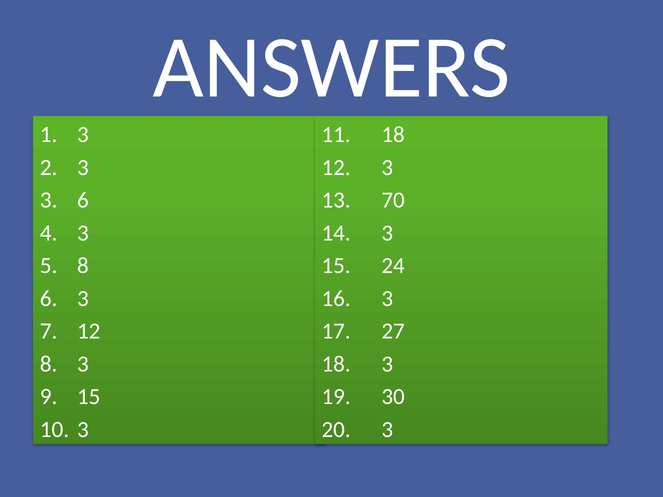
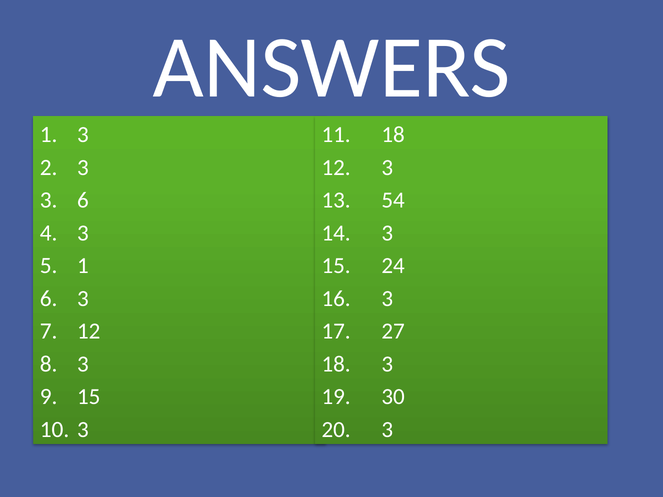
70: 70 -> 54 (393, 200)
8: 8 -> 1 (83, 266)
